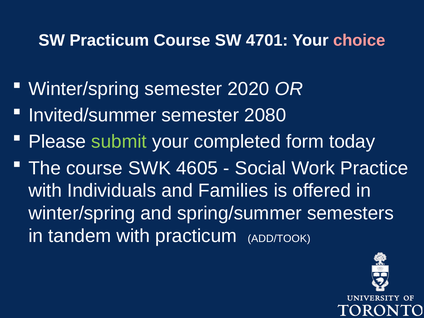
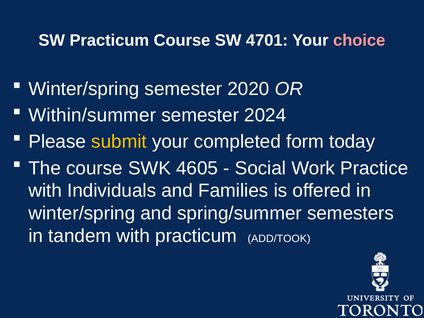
Invited/summer: Invited/summer -> Within/summer (92, 115)
2080: 2080 -> 2024 (265, 115)
submit colour: light green -> yellow (119, 142)
